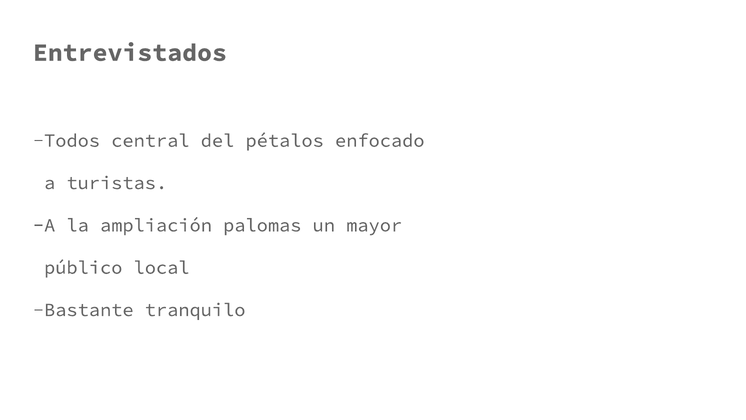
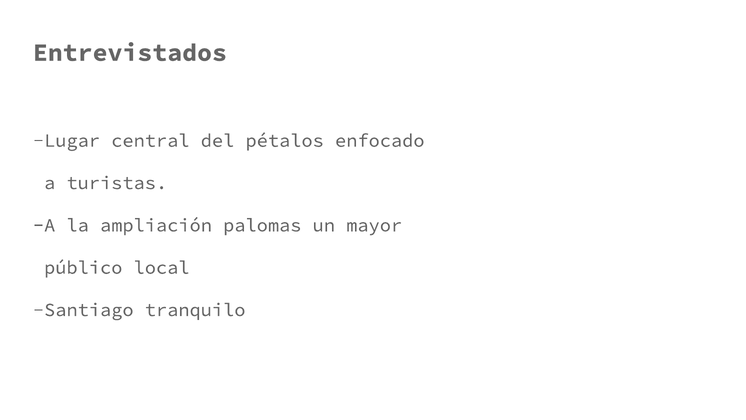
Todos: Todos -> Lugar (66, 140)
Bastante: Bastante -> Santiago (83, 310)
